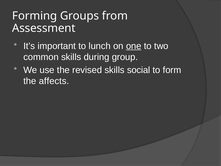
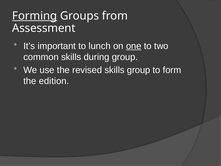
Forming underline: none -> present (35, 16)
skills social: social -> group (139, 70)
affects: affects -> edition (54, 81)
